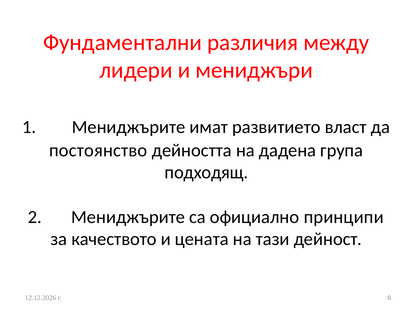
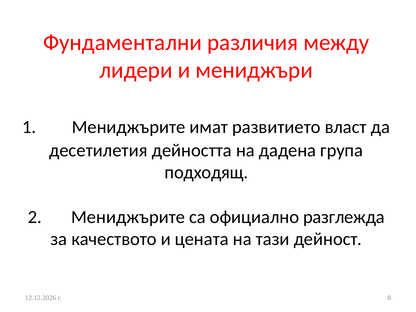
постоянство: постоянство -> десетилетия (98, 150)
принципи: принципи -> разглежда (344, 217)
